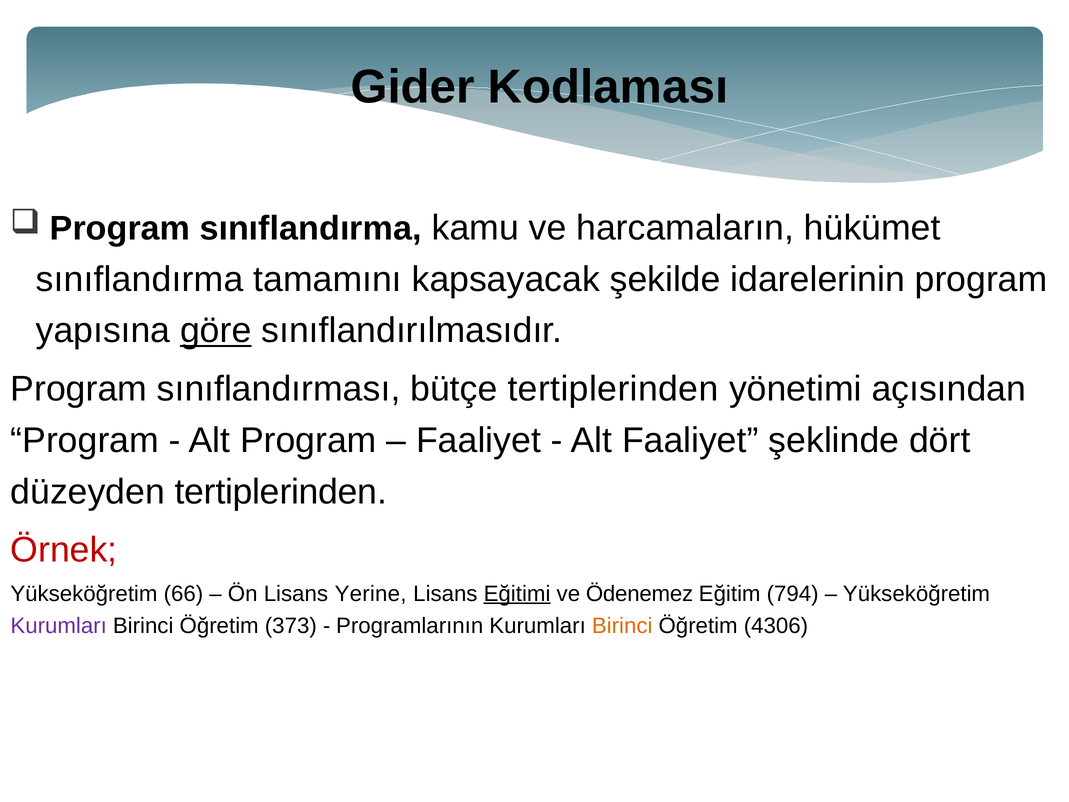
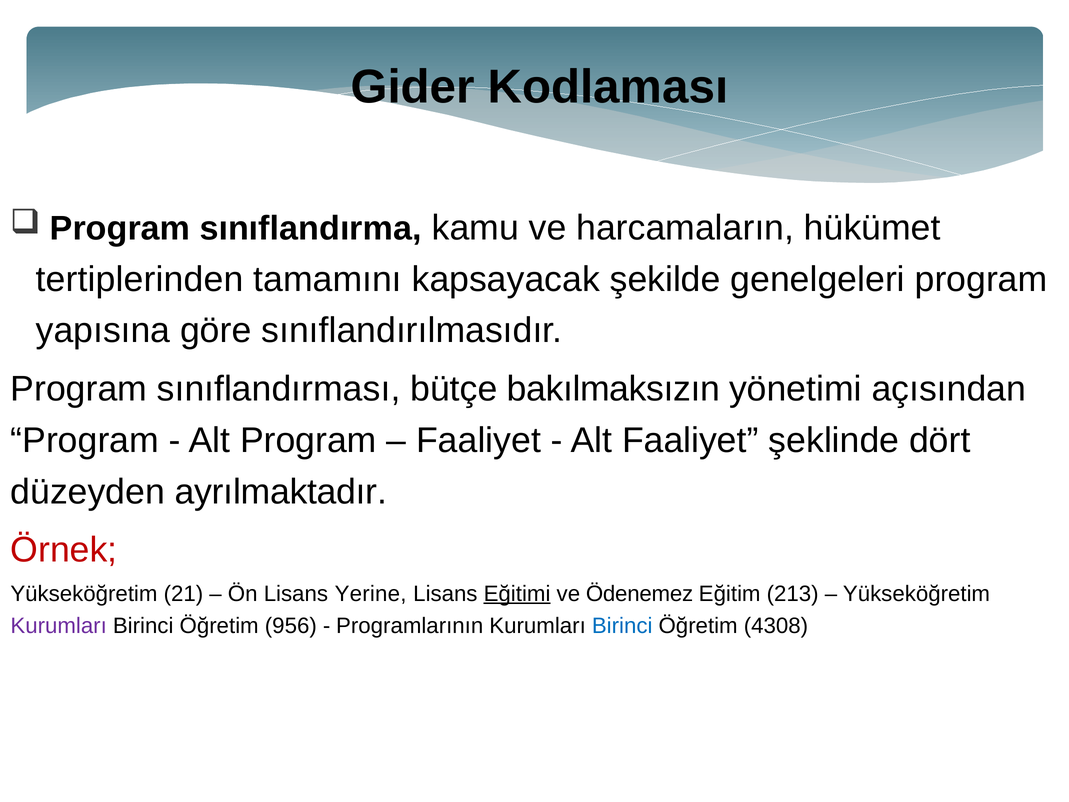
sınıflandırma: sınıflandırma -> tertiplerinden (140, 279)
idarelerinin: idarelerinin -> genelgeleri (818, 279)
göre underline: present -> none (216, 331)
bütçe tertiplerinden: tertiplerinden -> bakılmaksızın (613, 389)
düzeyden tertiplerinden: tertiplerinden -> ayrılmaktadır (281, 492)
66: 66 -> 21 (183, 594)
794: 794 -> 213 (793, 594)
373: 373 -> 956 (291, 626)
Birinci colour: orange -> blue (622, 626)
4306: 4306 -> 4308 (776, 626)
